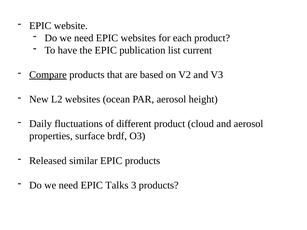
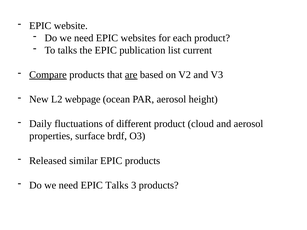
To have: have -> talks (67, 50)
are underline: none -> present (131, 75)
L2 websites: websites -> webpage (83, 99)
